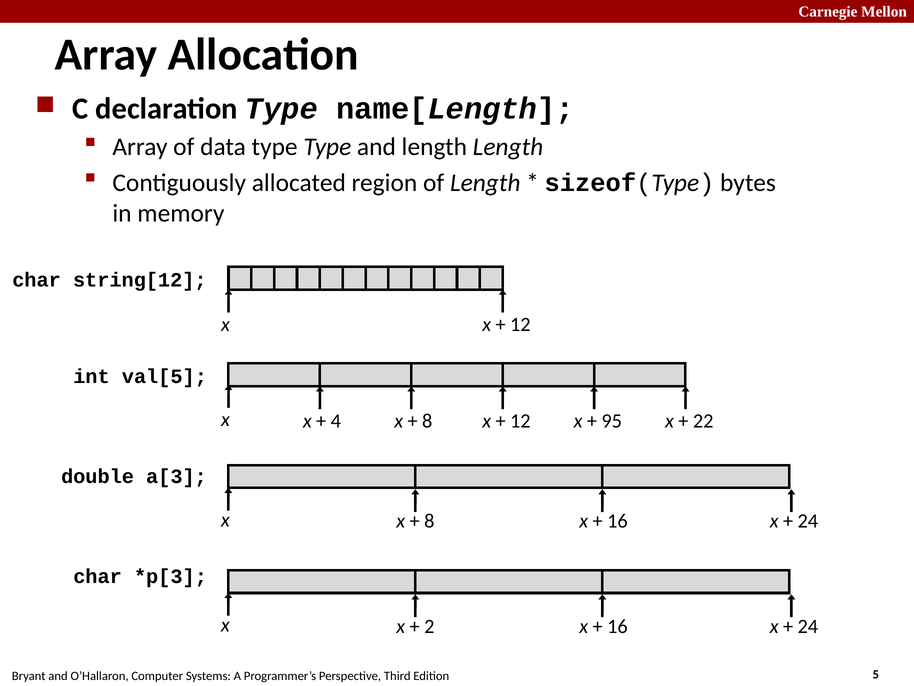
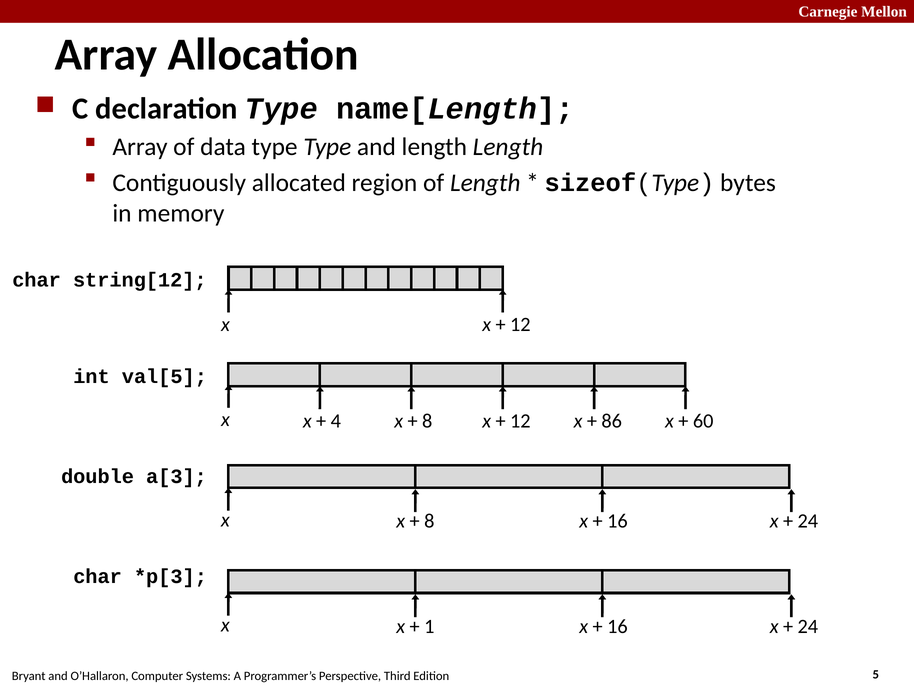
95: 95 -> 86 (612, 421)
22: 22 -> 60 (703, 421)
2: 2 -> 1 (429, 626)
